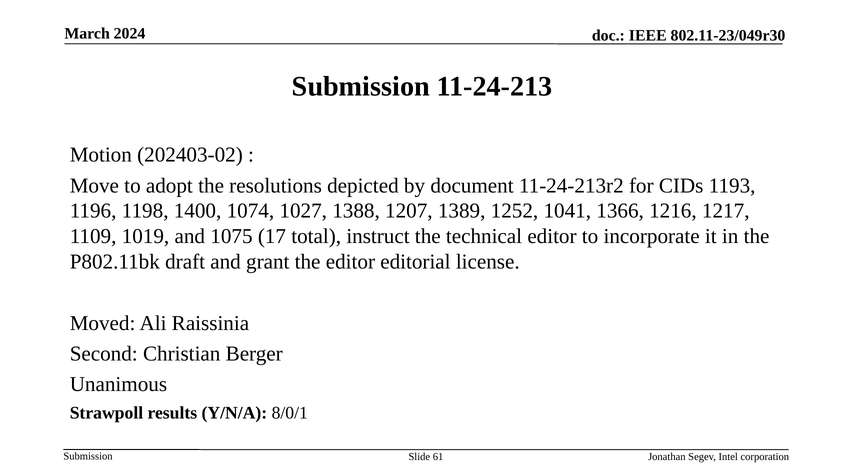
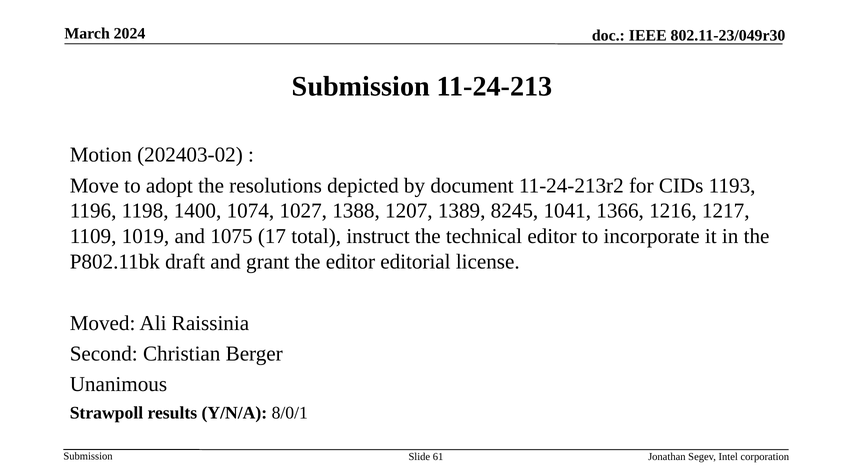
1252: 1252 -> 8245 (514, 211)
